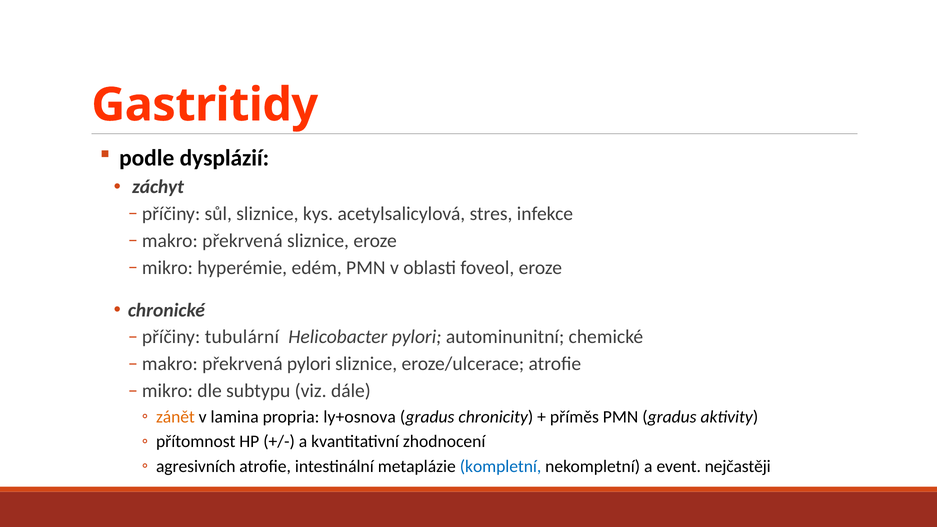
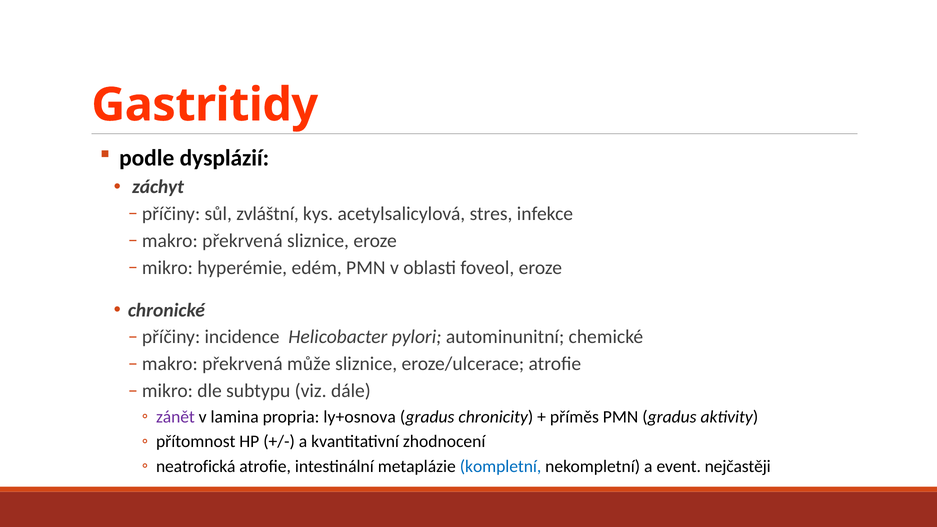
sůl sliznice: sliznice -> zvláštní (268, 214)
tubulární: tubulární -> incidence (242, 337)
překrvená pylori: pylori -> může (309, 364)
zánět colour: orange -> purple (175, 417)
agresivních: agresivních -> neatrofická (196, 467)
